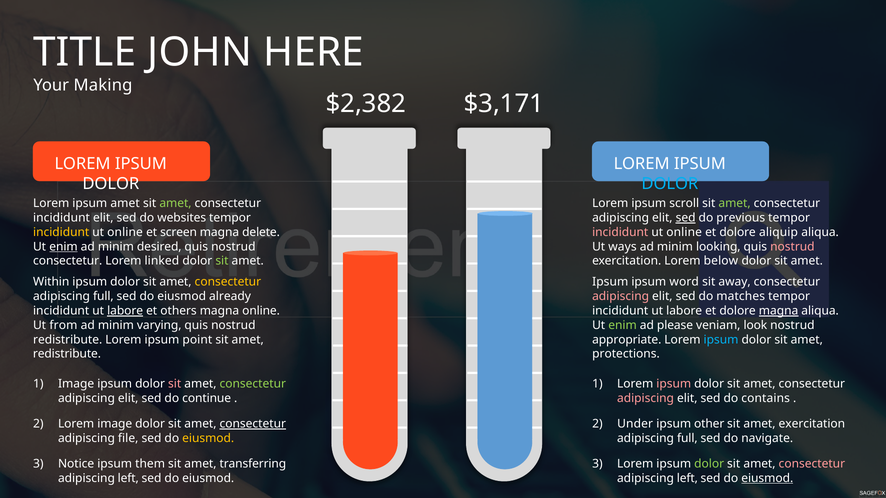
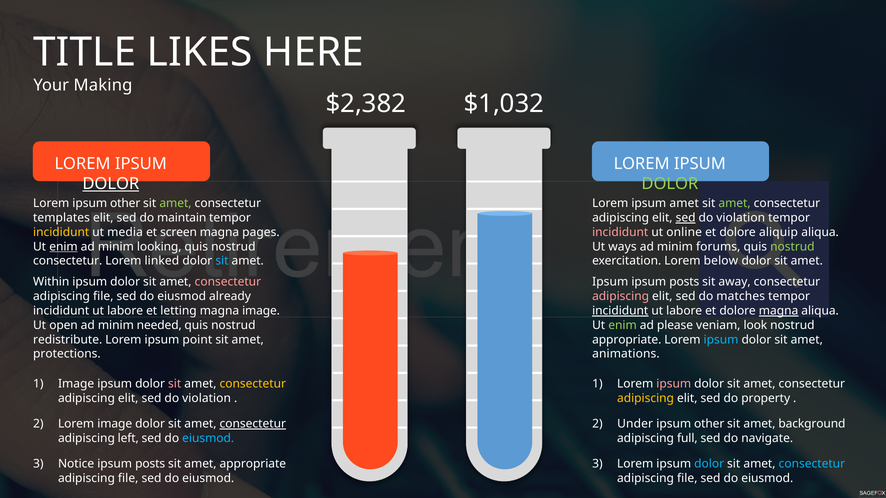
JOHN: JOHN -> LIKES (200, 53)
$3,171: $3,171 -> $1,032 (504, 104)
DOLOR underline: none -> present (111, 184)
DOLOR colour: light blue -> light green (670, 184)
Lorem ipsum amet: amet -> other (125, 203)
ipsum scroll: scroll -> amet (684, 203)
incididunt: incididunt -> templates (62, 218)
websites: websites -> maintain (182, 218)
previous: previous -> violation (741, 218)
online: online -> media (125, 232)
delete: delete -> pages (261, 232)
desired: desired -> looking (159, 247)
looking: looking -> forums (718, 247)
nostrud colour: pink -> light green (792, 247)
sit colour: light green -> light blue (222, 261)
consectetur colour: yellow -> pink (228, 282)
word: word -> posts (684, 282)
full: full -> file (103, 297)
labore underline: present -> none (125, 311)
others: others -> letting (179, 311)
magna online: online -> image (261, 311)
incididunt underline: none -> present (620, 311)
from: from -> open (64, 325)
varying: varying -> needed (159, 325)
redistribute: redistribute -> protections (67, 354)
protections: protections -> animations (626, 354)
consectetur colour: light green -> yellow (253, 384)
continue: continue -> violation (207, 399)
adipiscing colour: pink -> yellow (646, 399)
contains: contains -> property (766, 399)
amet exercitation: exercitation -> background (812, 424)
file: file -> left (128, 439)
eiusmod colour: yellow -> light blue (208, 439)
them: them -> posts (150, 464)
amet transferring: transferring -> appropriate (253, 464)
dolor colour: light green -> light blue (709, 464)
consectetur colour: pink -> light blue (812, 464)
left: left -> file (128, 478)
left: left -> file (687, 478)
eiusmod underline: present -> none (767, 478)
